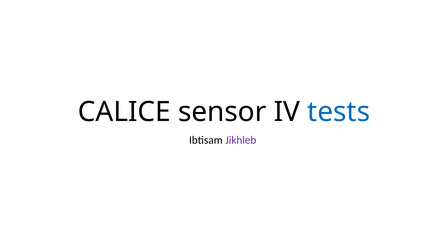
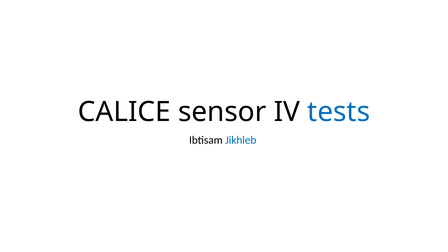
Jikhleb colour: purple -> blue (241, 140)
